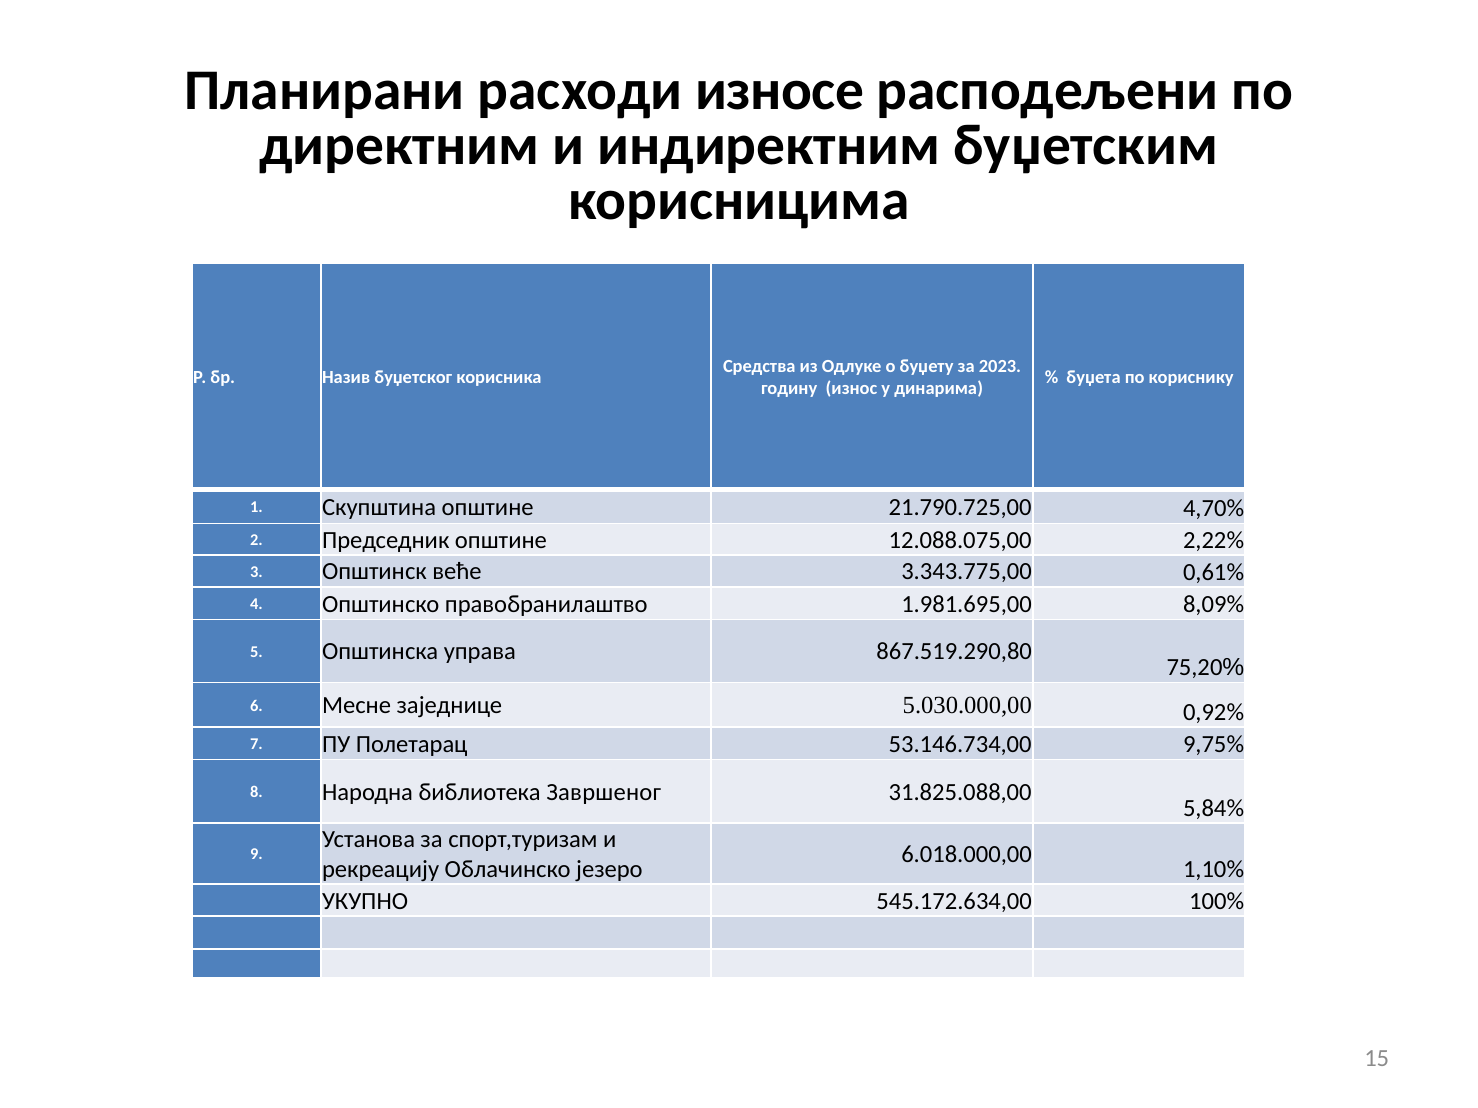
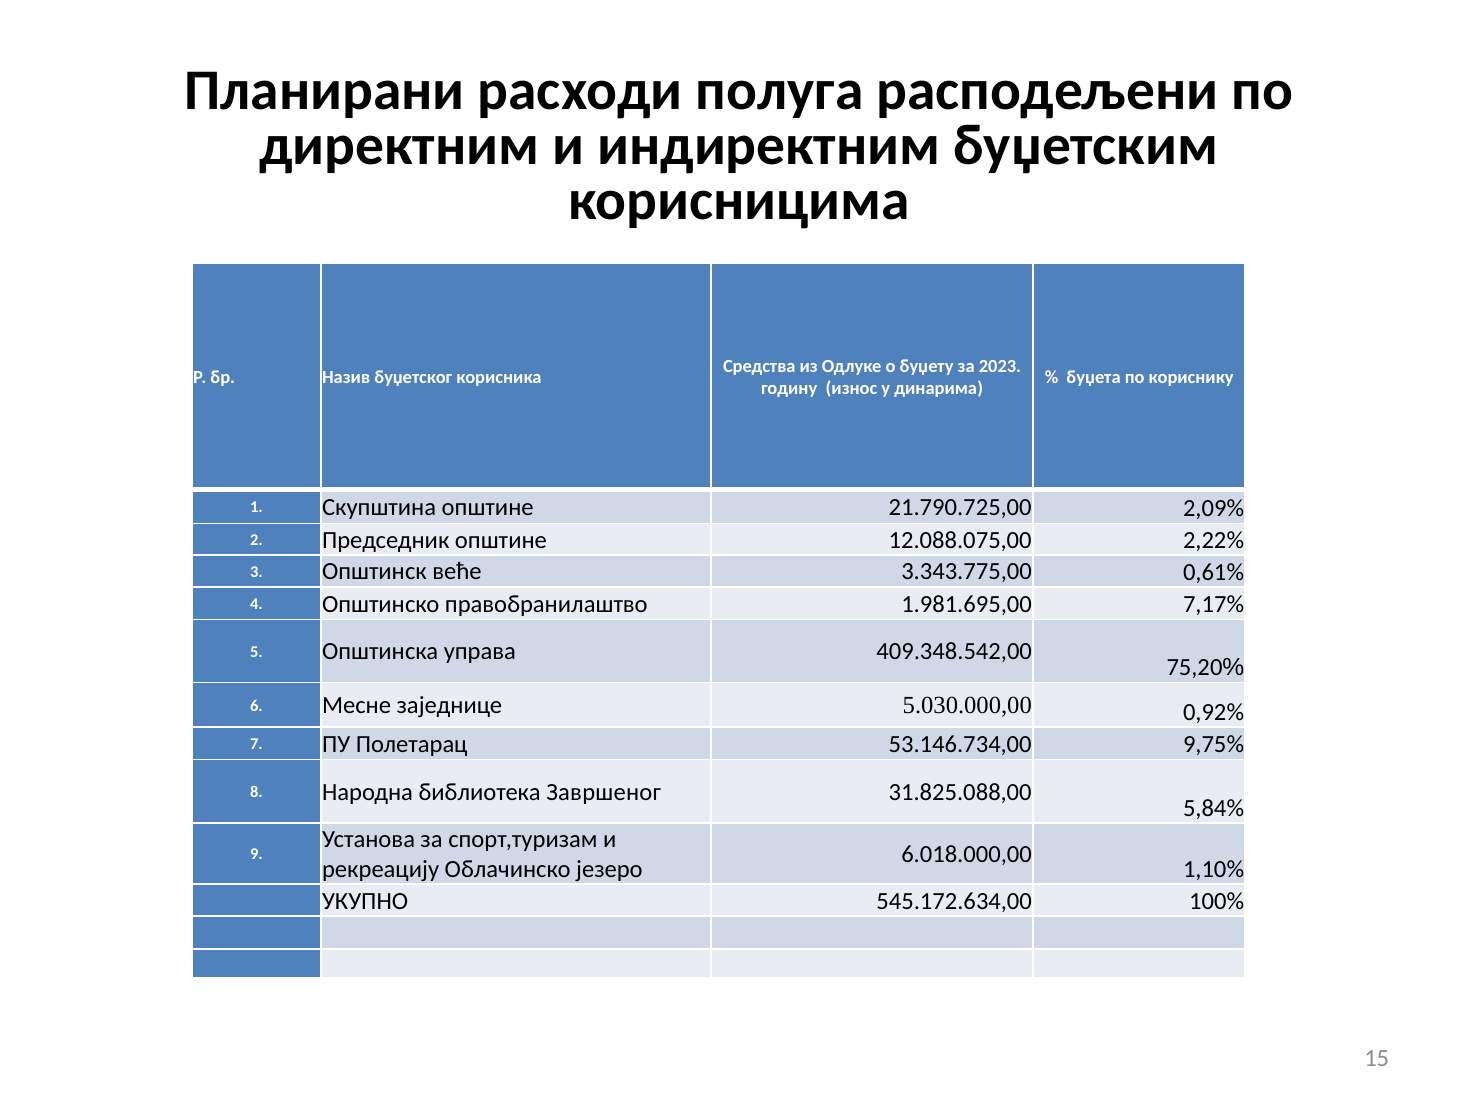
износе: износе -> полуга (779, 90)
4,70%: 4,70% -> 2,09% (1214, 509)
8,09%: 8,09% -> 7,17% (1214, 605)
867.519.290,80: 867.519.290,80 -> 409.348.542,00 (954, 652)
